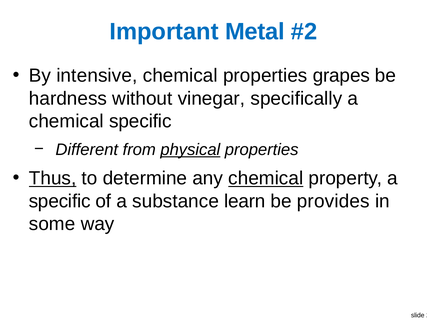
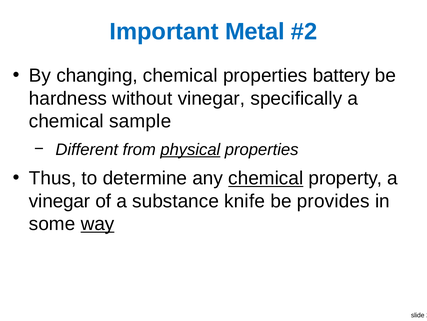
intensive: intensive -> changing (97, 75)
grapes: grapes -> battery (341, 75)
chemical specific: specific -> sample (140, 121)
Thus underline: present -> none (53, 178)
specific: specific -> vinegar (60, 201)
learn: learn -> knife (245, 201)
way underline: none -> present (98, 223)
